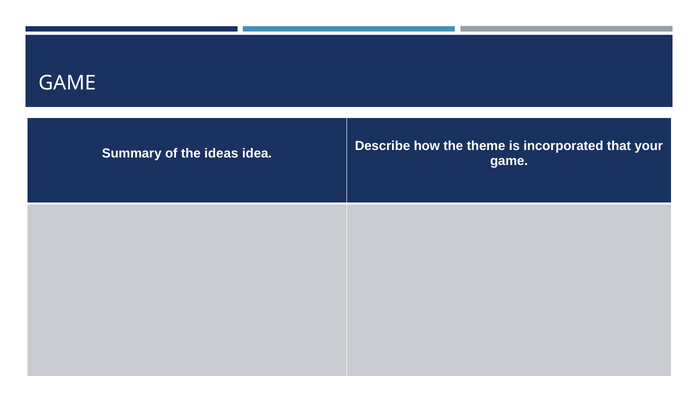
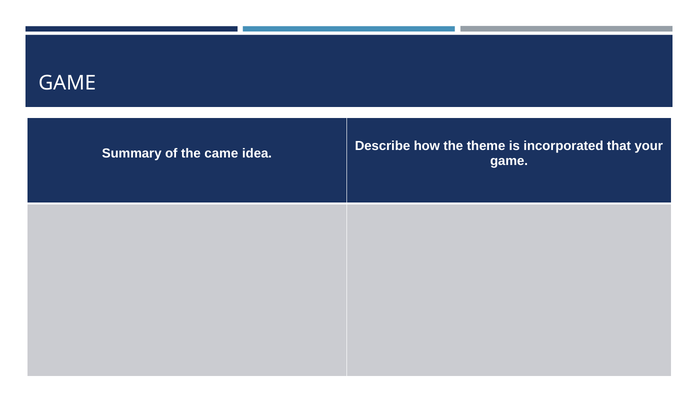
ideas: ideas -> came (221, 153)
